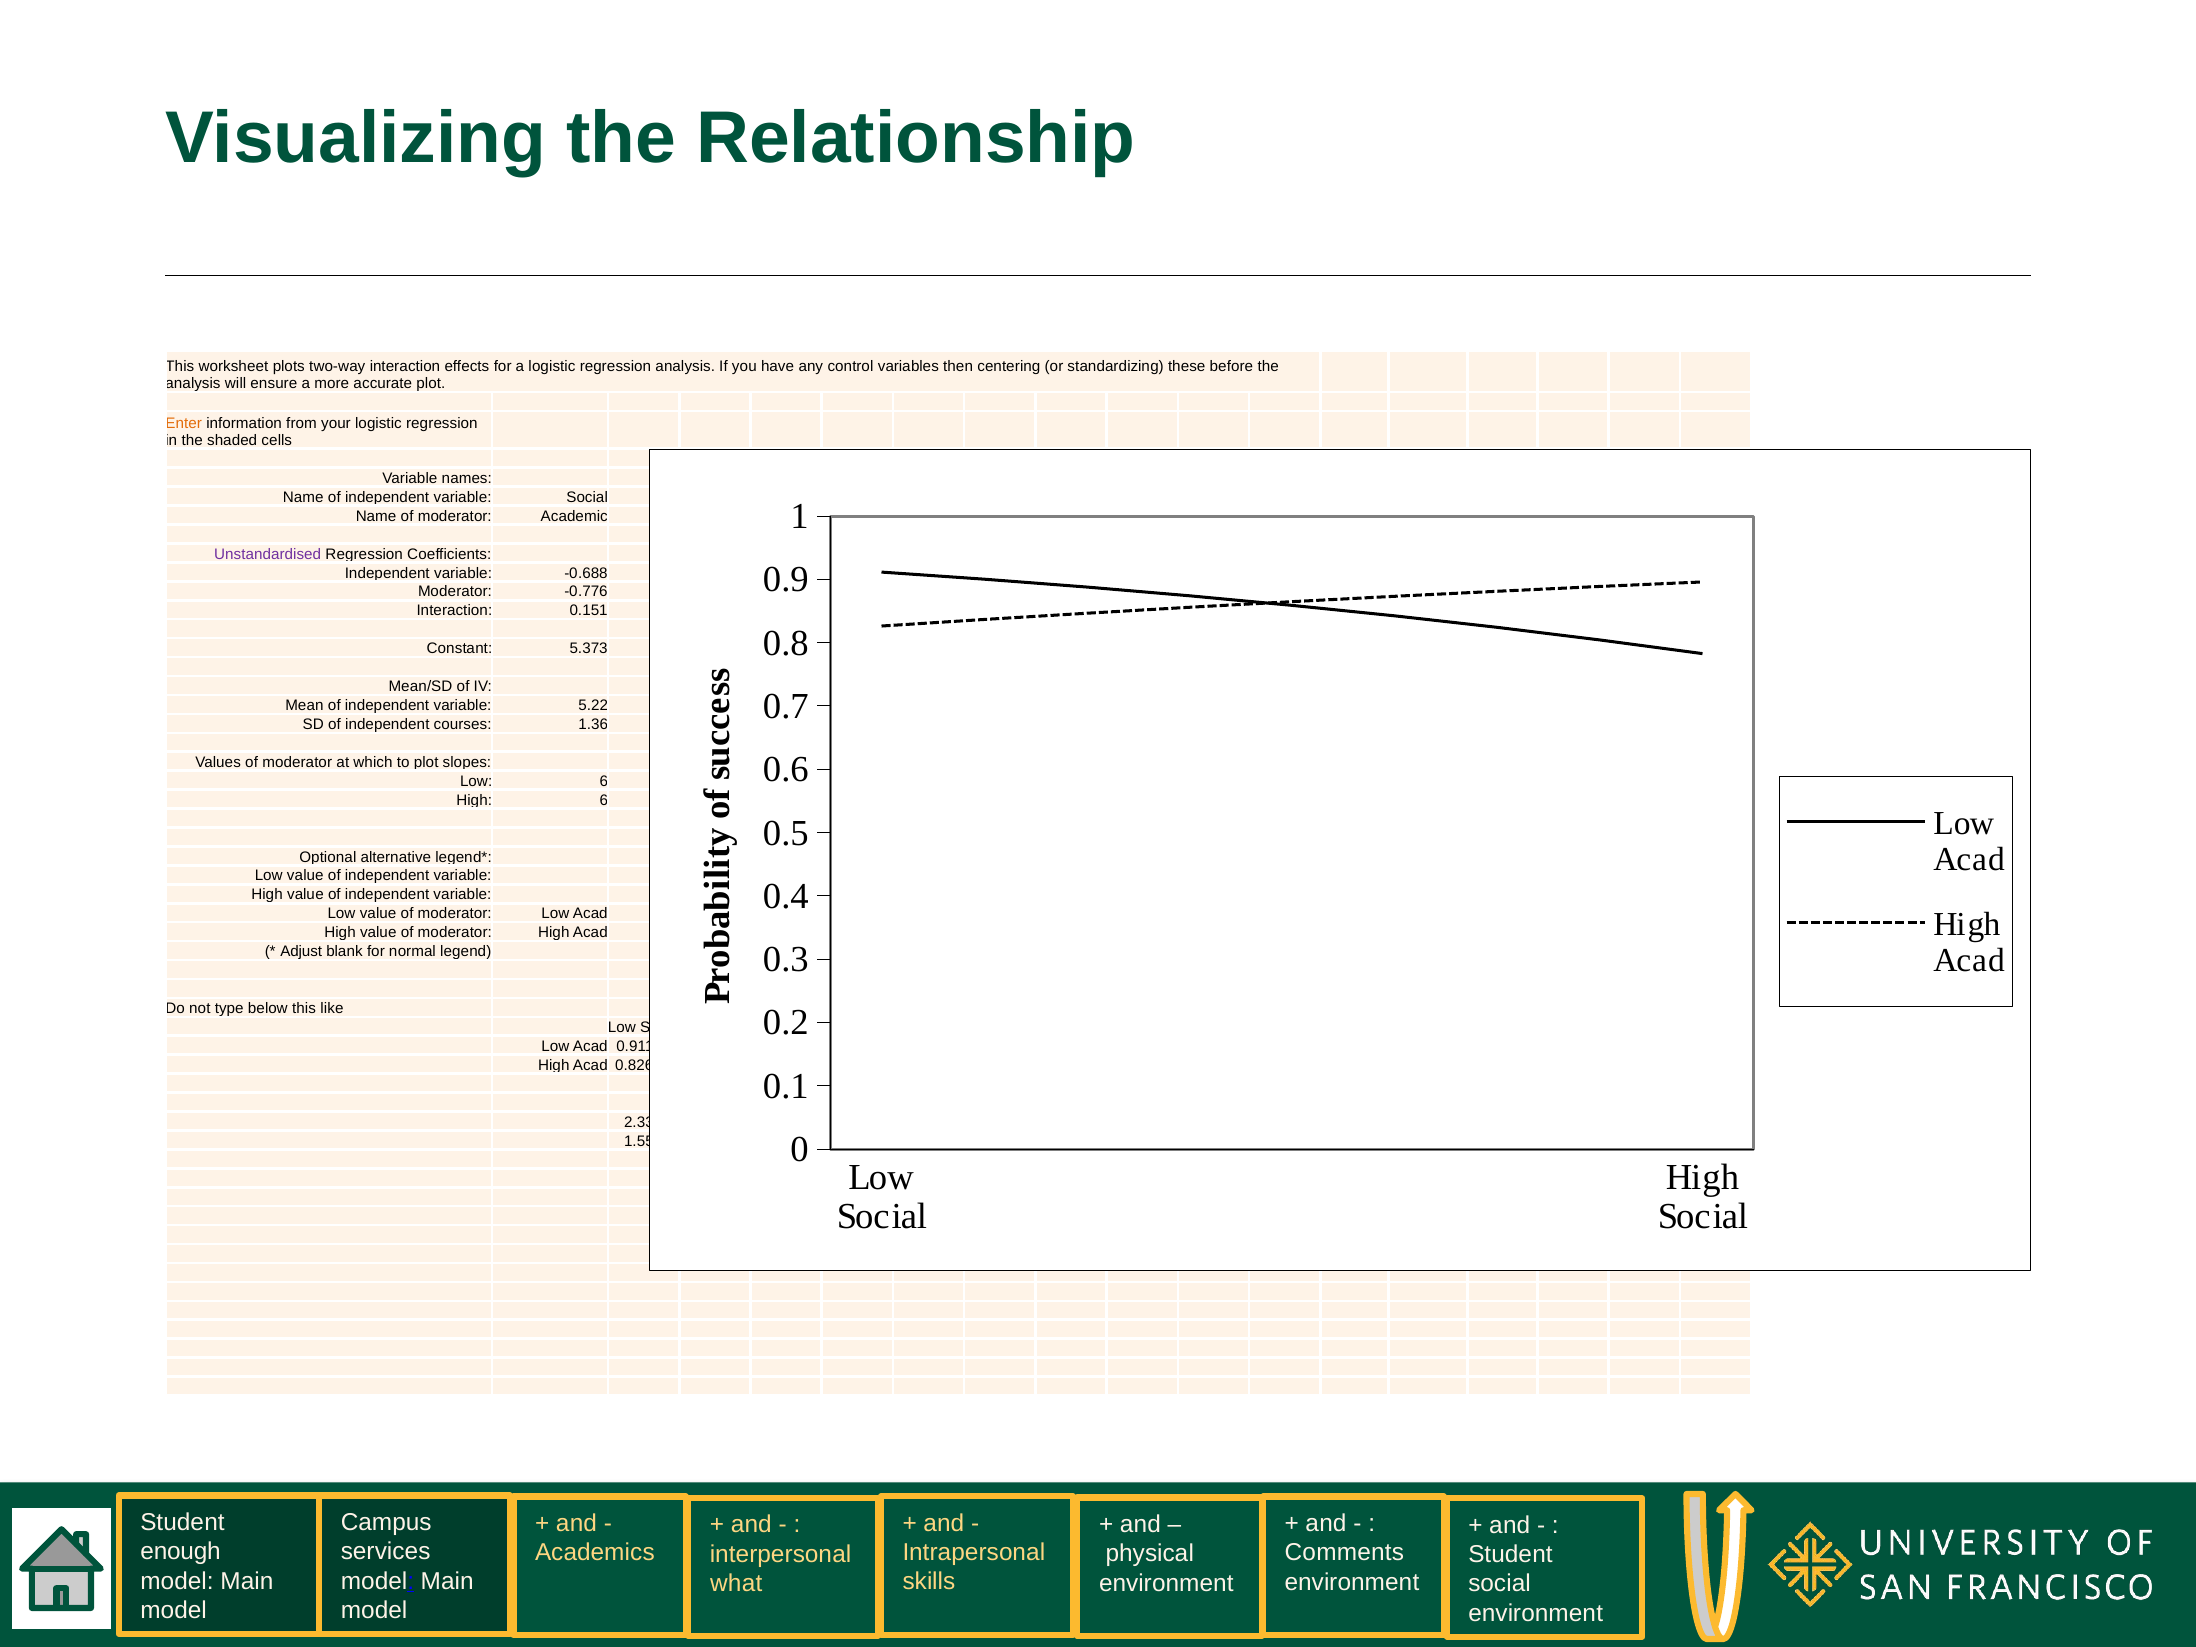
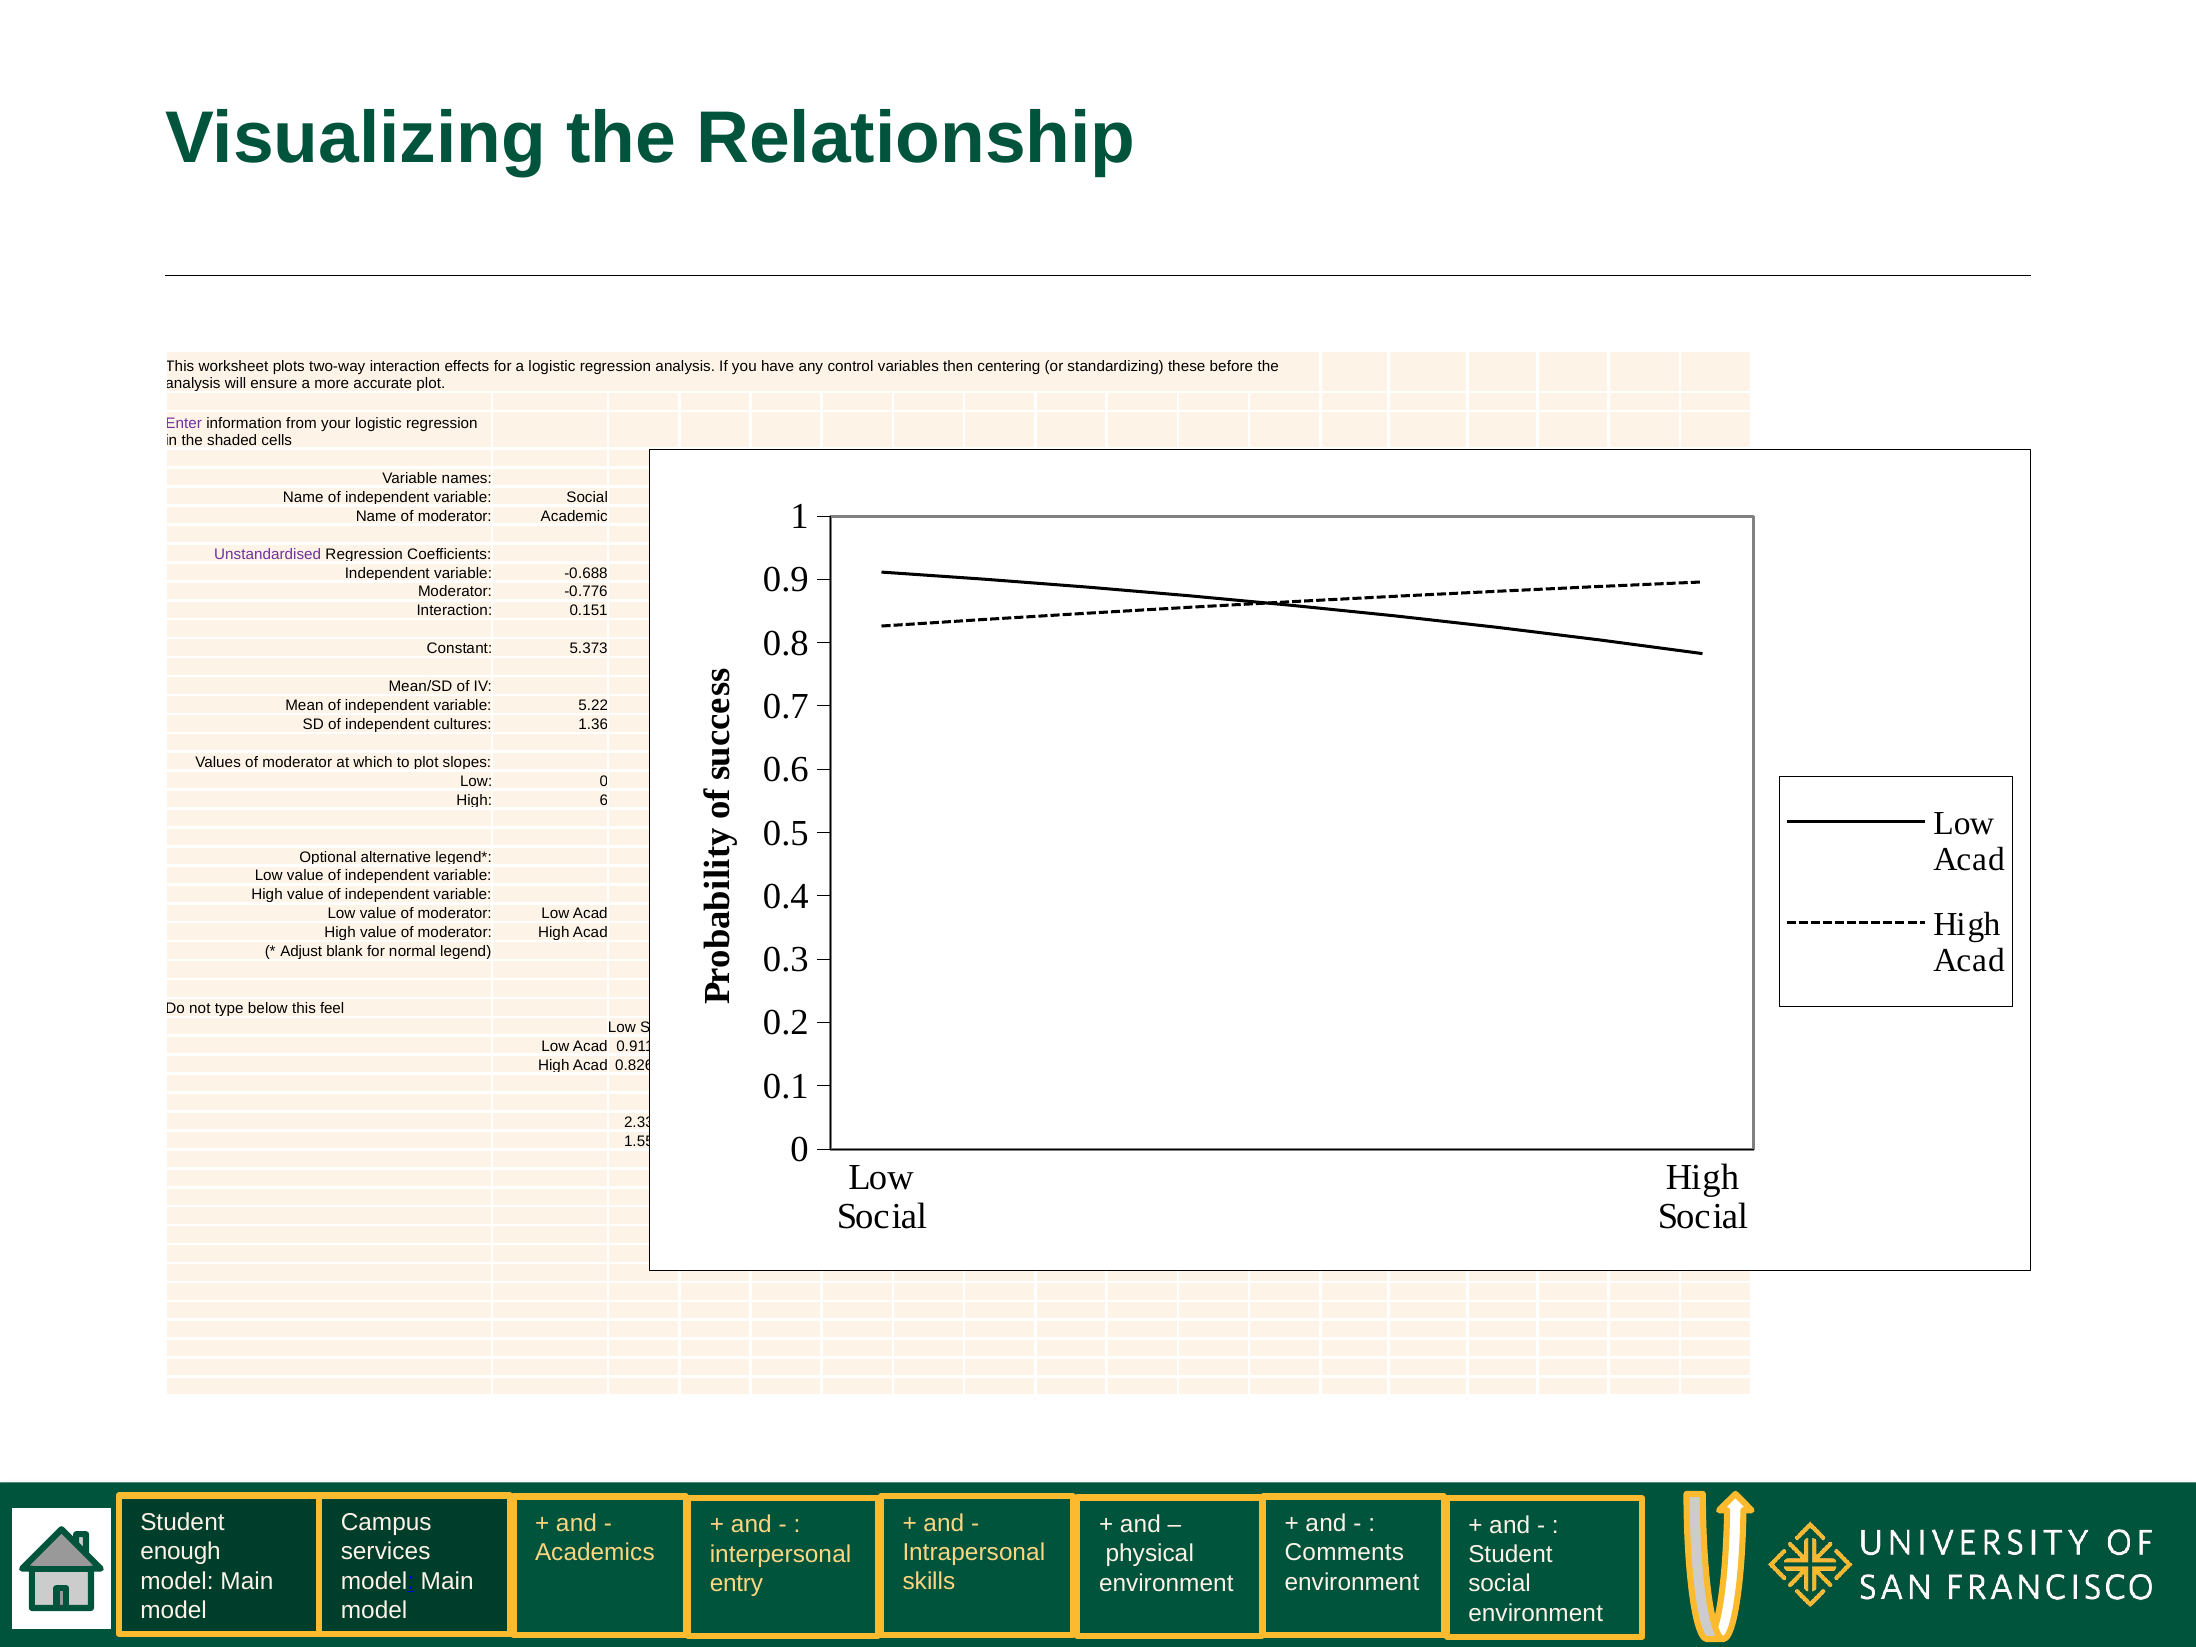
Enter colour: orange -> purple (184, 423)
courses: courses -> cultures (463, 724)
Low 6: 6 -> 0 (604, 781)
like: like -> feel (332, 1009)
what: what -> entry (736, 1583)
